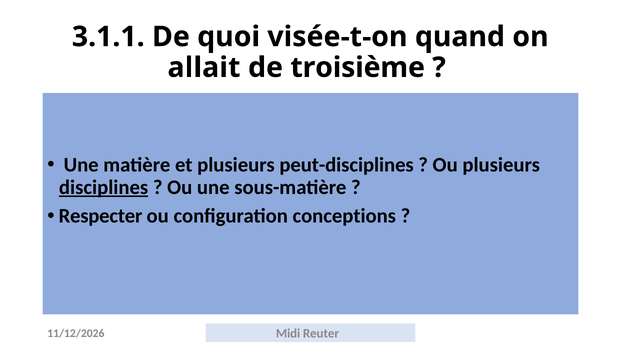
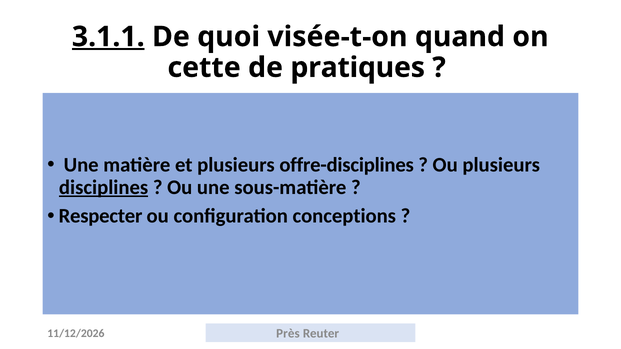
3.1.1 underline: none -> present (108, 37)
allait: allait -> cette (204, 68)
troisième: troisième -> pratiques (358, 68)
peut-disciplines: peut-disciplines -> offre-disciplines (347, 165)
Midi: Midi -> Près (288, 334)
